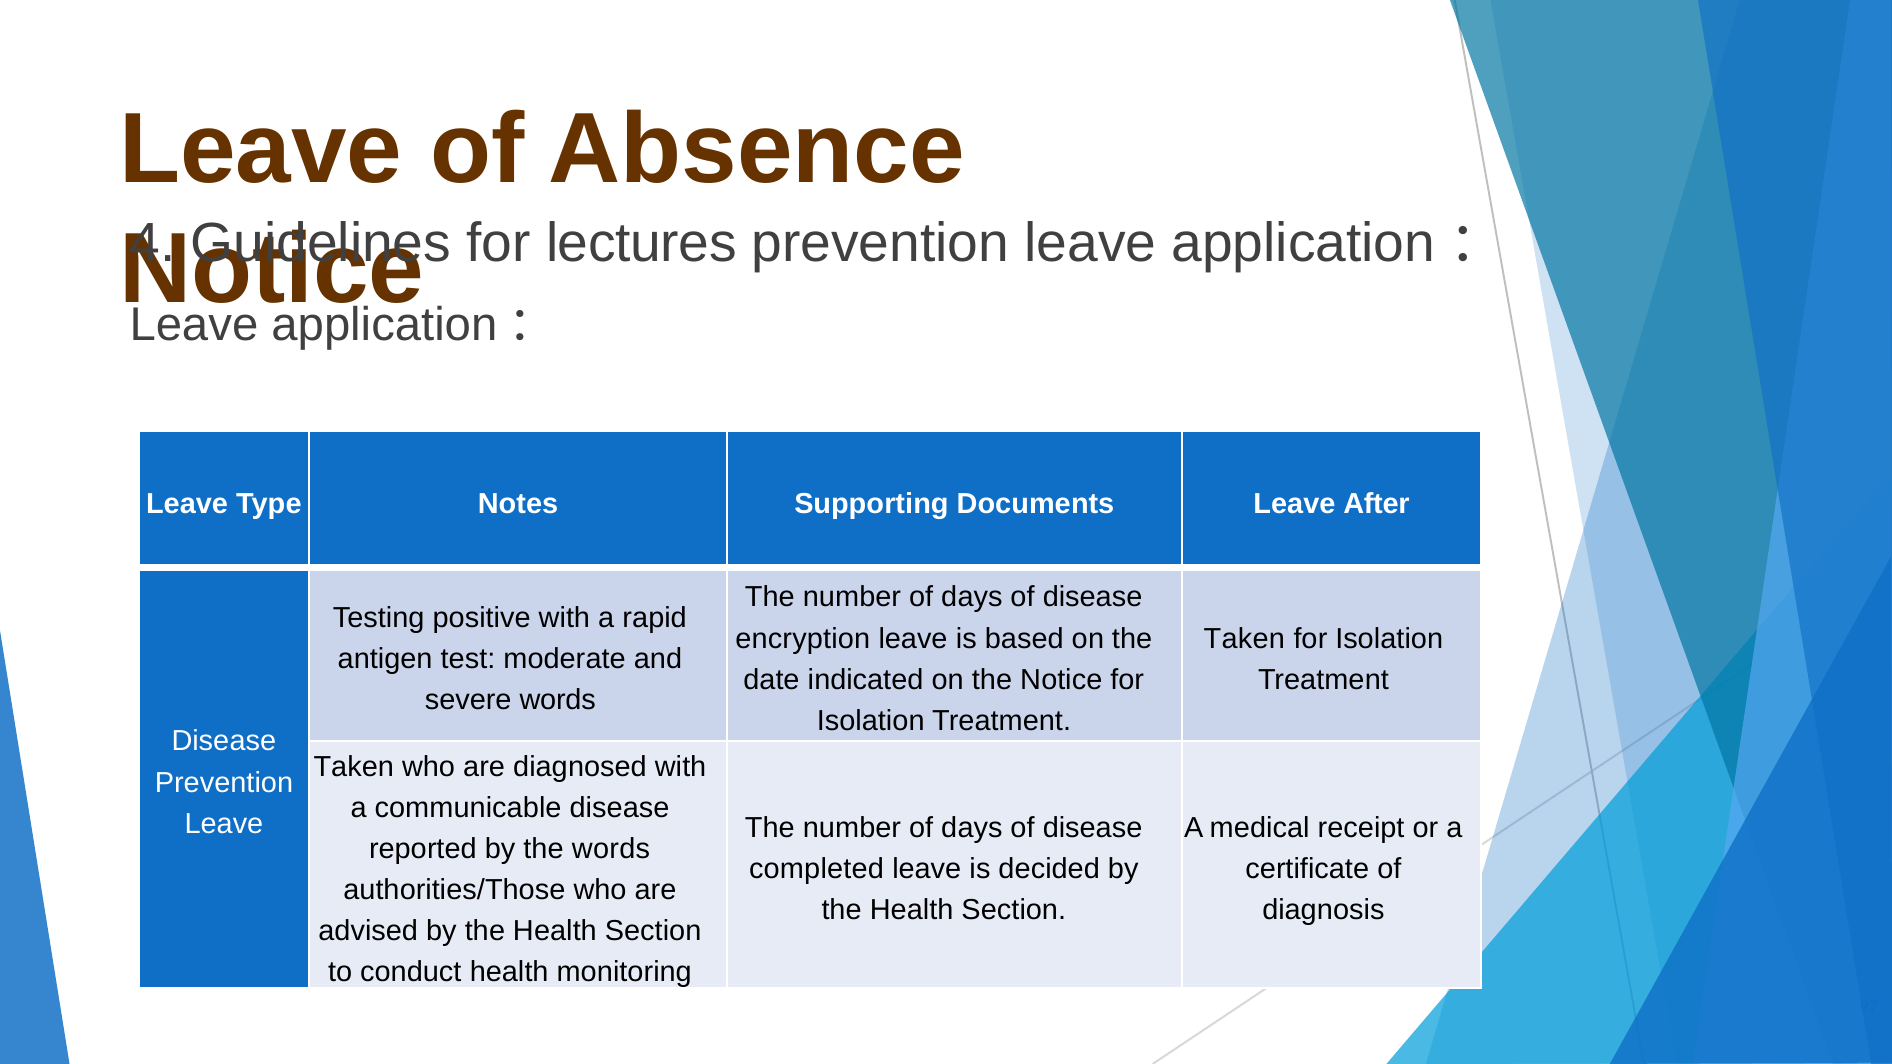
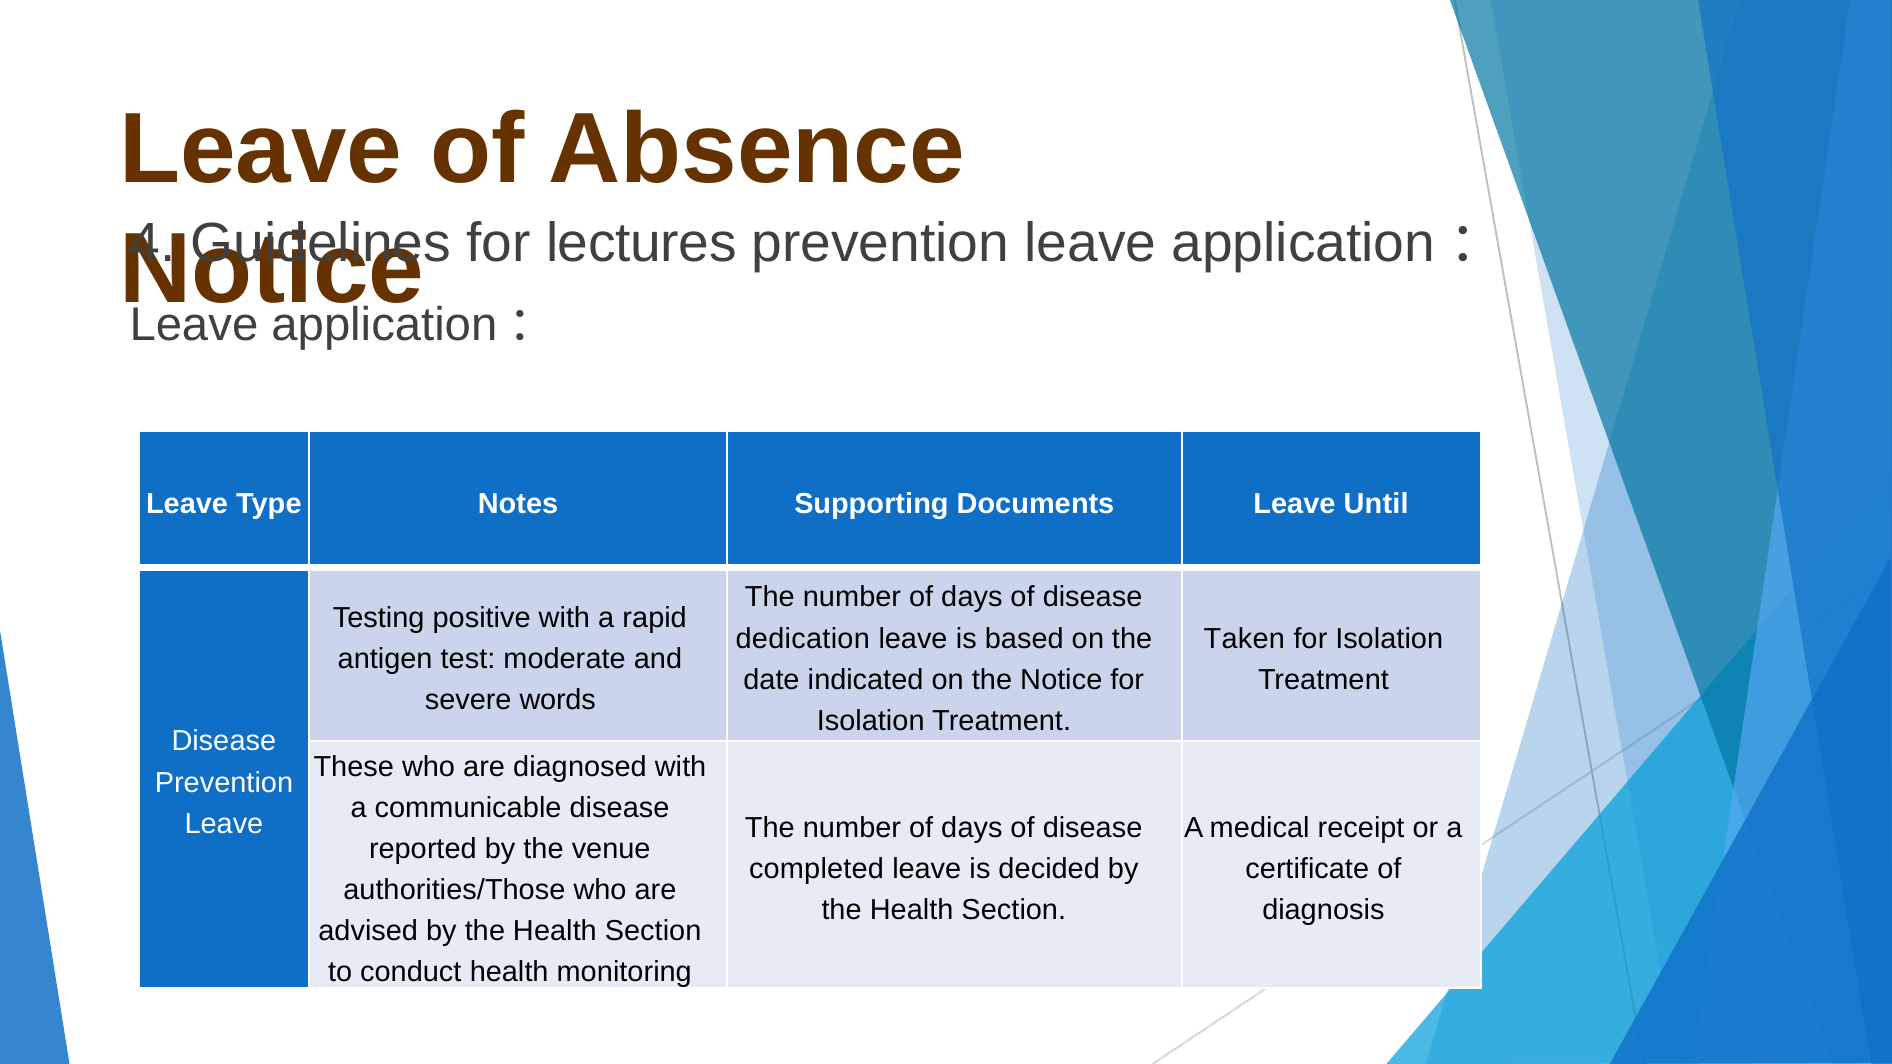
After: After -> Until (1376, 504)
encryption: encryption -> dedication (803, 639)
Taken: Taken -> These (354, 767)
the words: words -> venue (611, 849)
